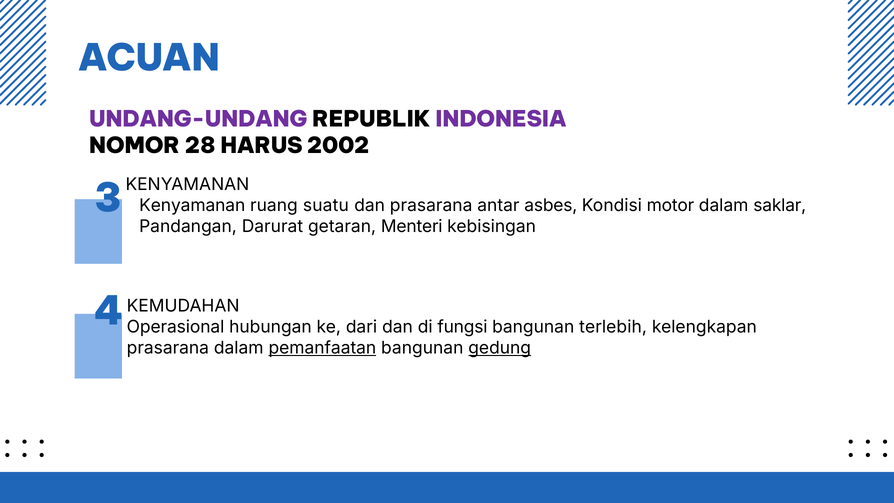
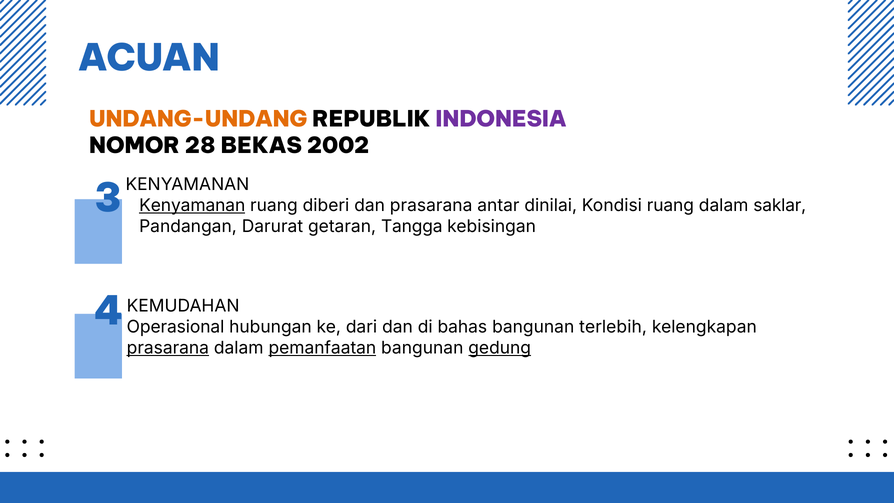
UNDANG-UNDANG colour: purple -> orange (198, 119)
HARUS: HARUS -> BEKAS (261, 146)
Kenyamanan underline: none -> present (192, 206)
suatu: suatu -> diberi (326, 206)
asbes: asbes -> dinilai (551, 206)
Kondisi motor: motor -> ruang (670, 206)
Menteri: Menteri -> Tangga (412, 226)
fungsi: fungsi -> bahas (462, 327)
prasarana underline: none -> present (168, 348)
